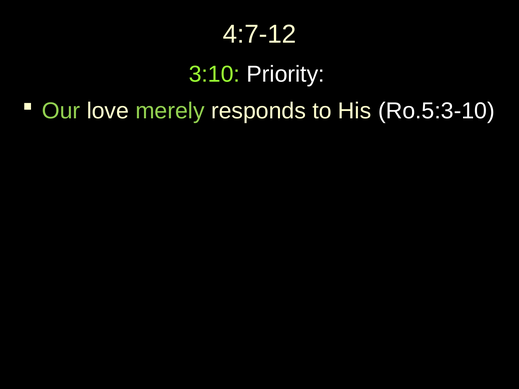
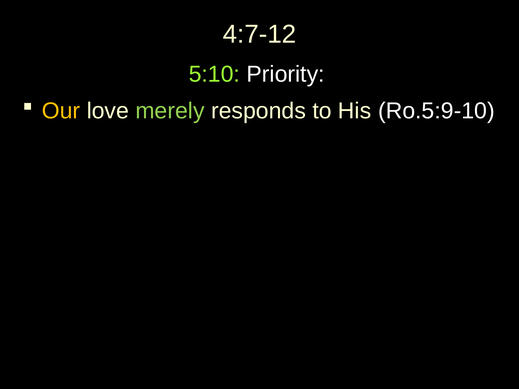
3:10: 3:10 -> 5:10 (214, 74)
Our colour: light green -> yellow (61, 111)
Ro.5:3-10: Ro.5:3-10 -> Ro.5:9-10 (436, 111)
